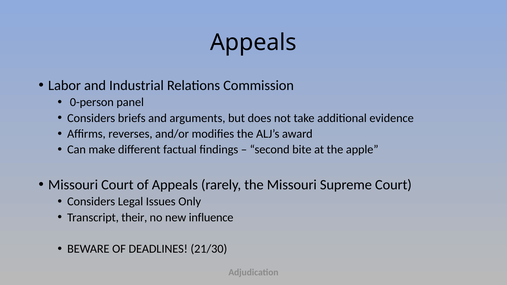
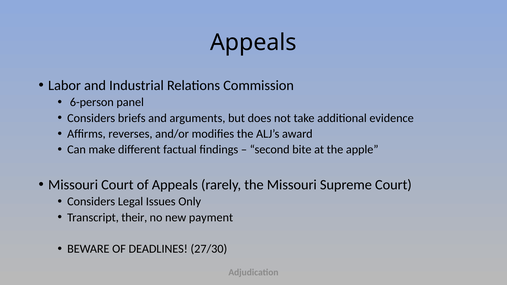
0-person: 0-person -> 6-person (92, 102)
influence: influence -> payment (211, 218)
21/30: 21/30 -> 27/30 (209, 249)
